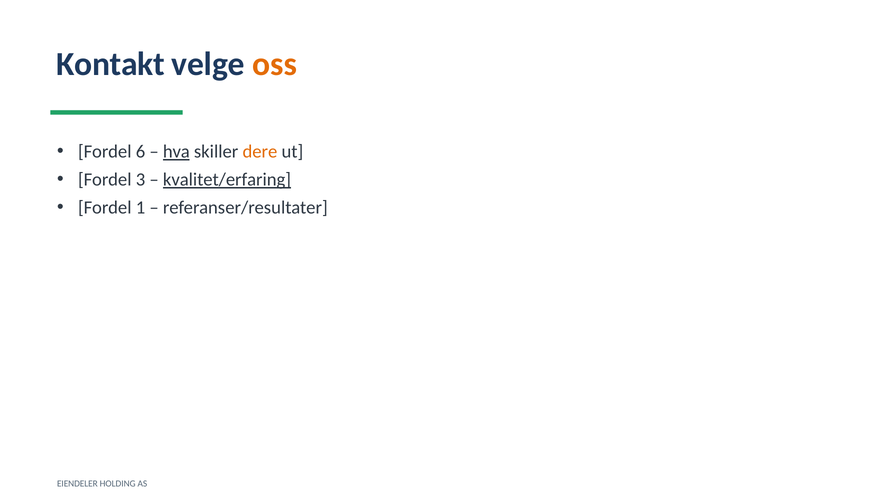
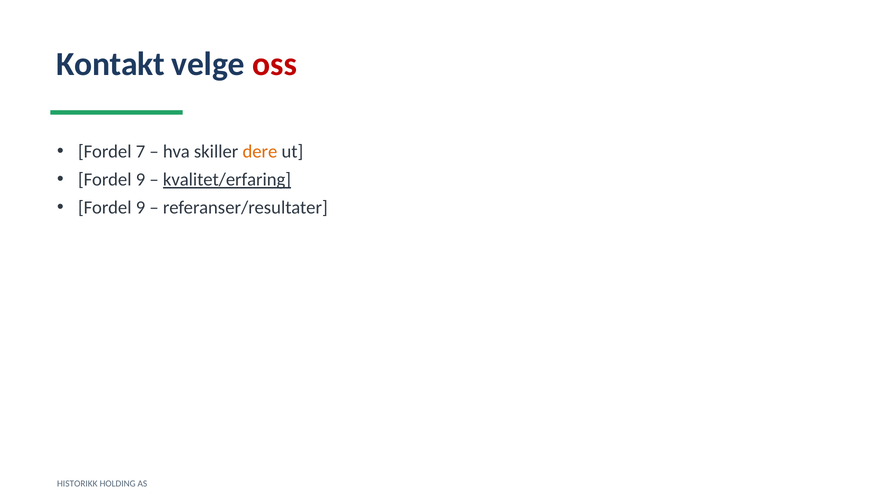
oss colour: orange -> red (275, 64)
6: 6 -> 7 (141, 152)
hva underline: present -> none (176, 152)
3: 3 -> 9 (141, 180)
1: 1 -> 9 (141, 208)
EIENDELER: EIENDELER -> HISTORIKK (77, 484)
